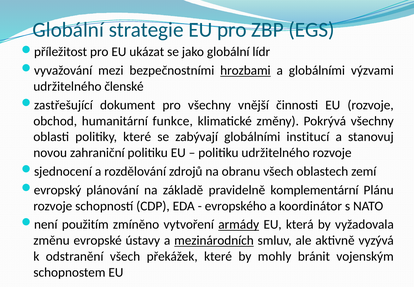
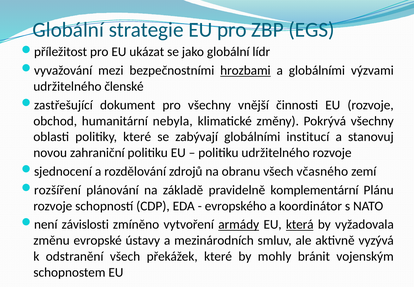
funkce: funkce -> nebyla (173, 121)
oblastech: oblastech -> včasného (322, 171)
evropský: evropský -> rozšíření (57, 190)
použitím: použitím -> závislosti (85, 224)
která underline: none -> present (300, 224)
mezinárodních underline: present -> none (214, 240)
